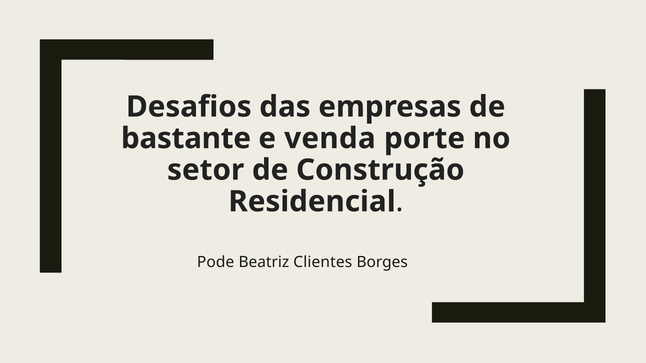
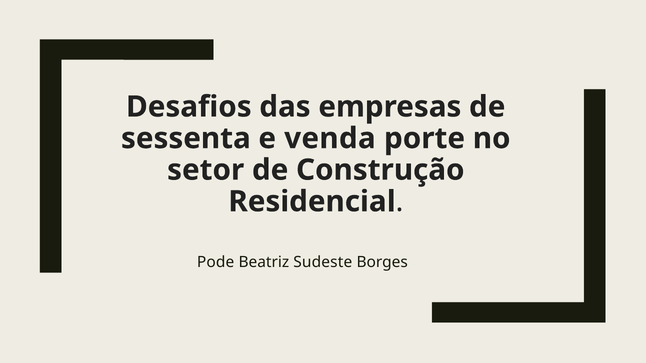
bastante: bastante -> sessenta (186, 139)
Clientes: Clientes -> Sudeste (323, 262)
